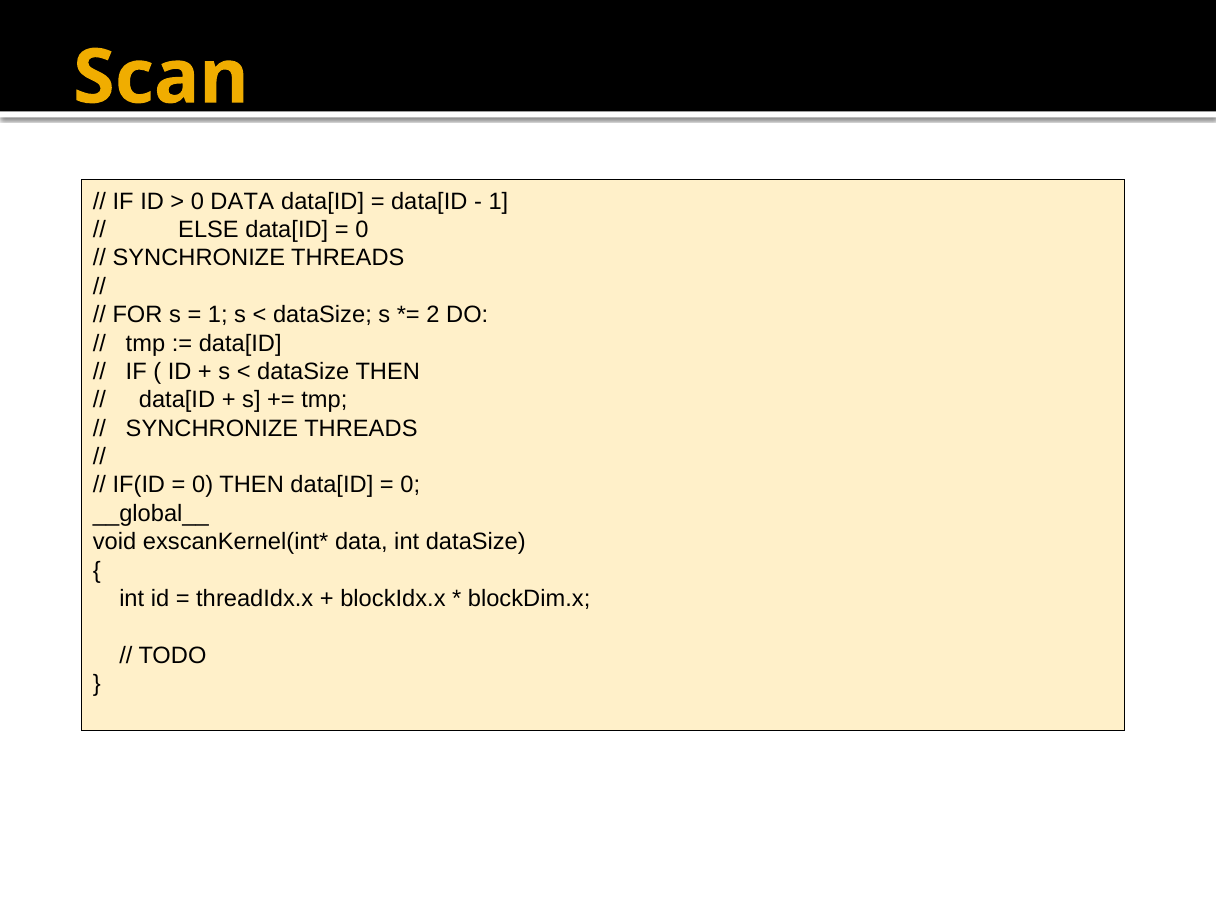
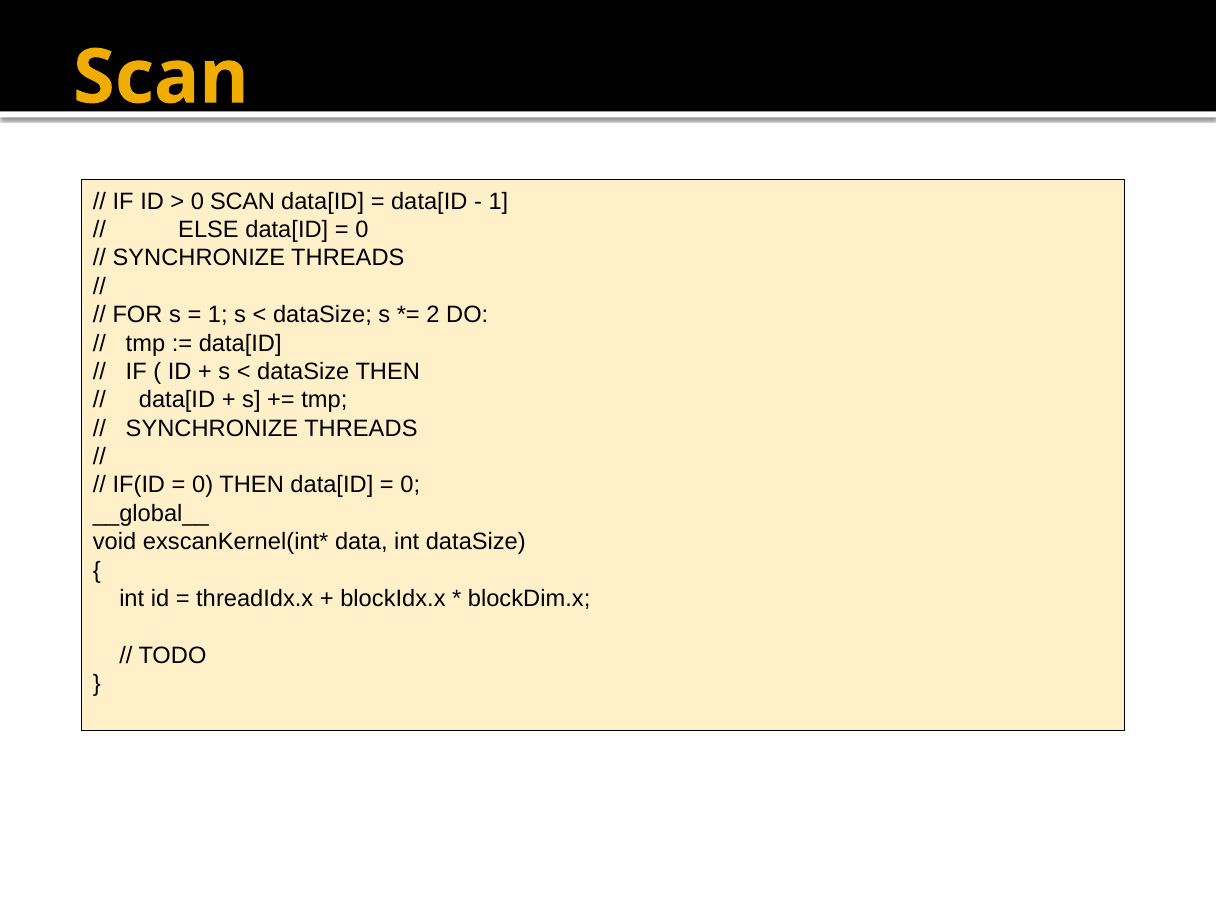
0 DATA: DATA -> SCAN (242, 201)
